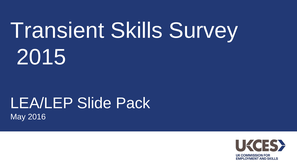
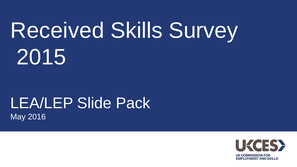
Transient: Transient -> Received (57, 31)
